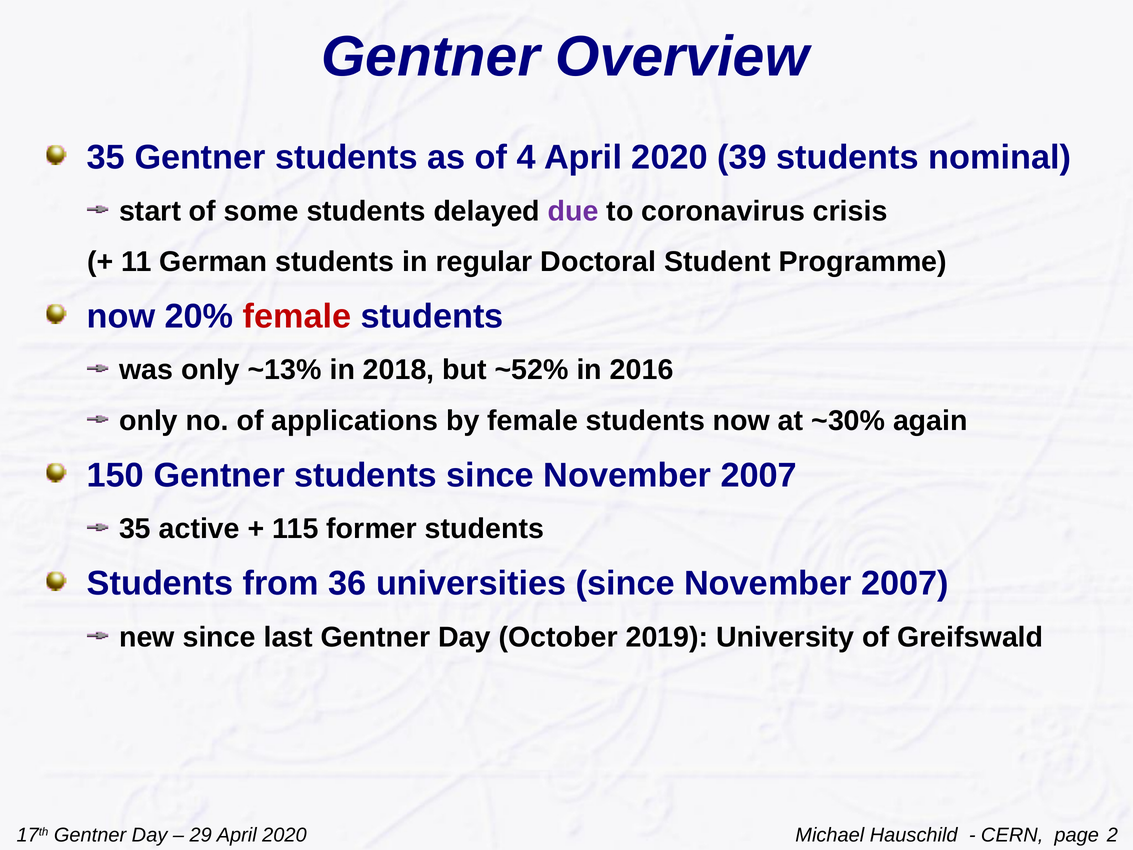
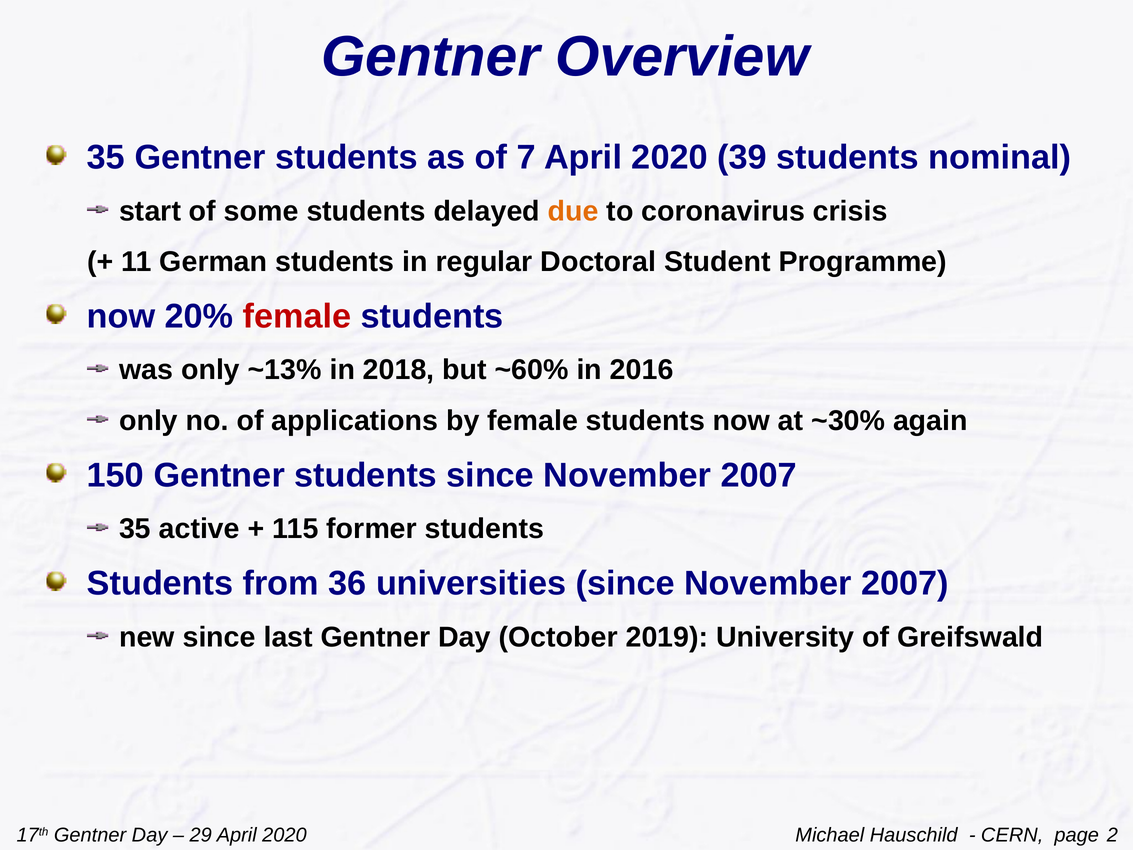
4: 4 -> 7 (526, 157)
due colour: purple -> orange (573, 211)
~52%: ~52% -> ~60% (532, 370)
